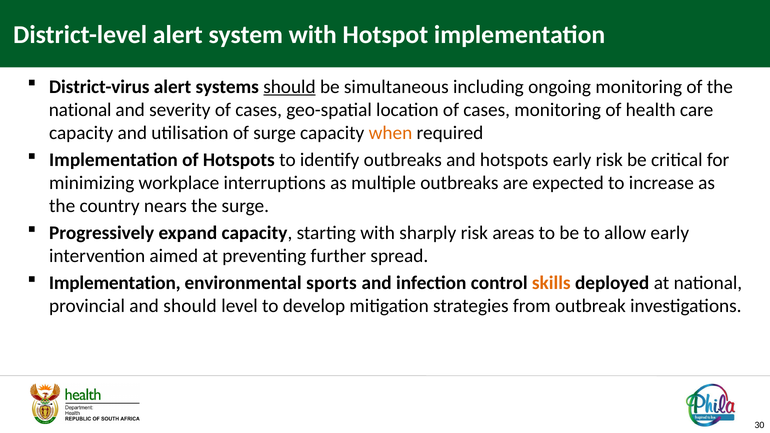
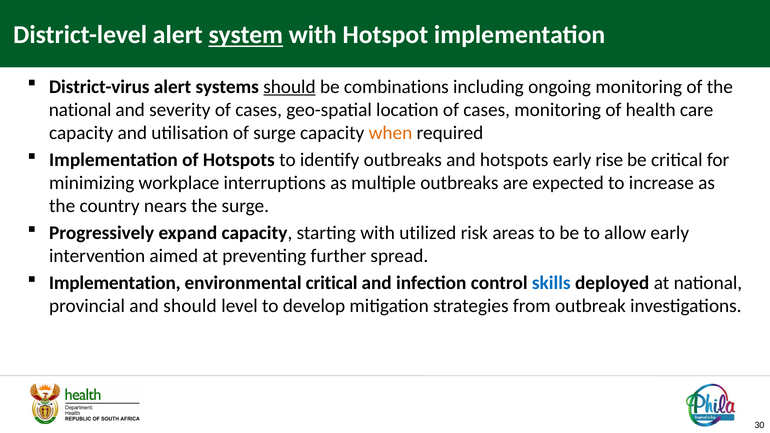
system underline: none -> present (246, 35)
simultaneous: simultaneous -> combinations (396, 87)
early risk: risk -> rise (609, 160)
sharply: sharply -> utilized (428, 233)
environmental sports: sports -> critical (332, 283)
skills colour: orange -> blue (551, 283)
